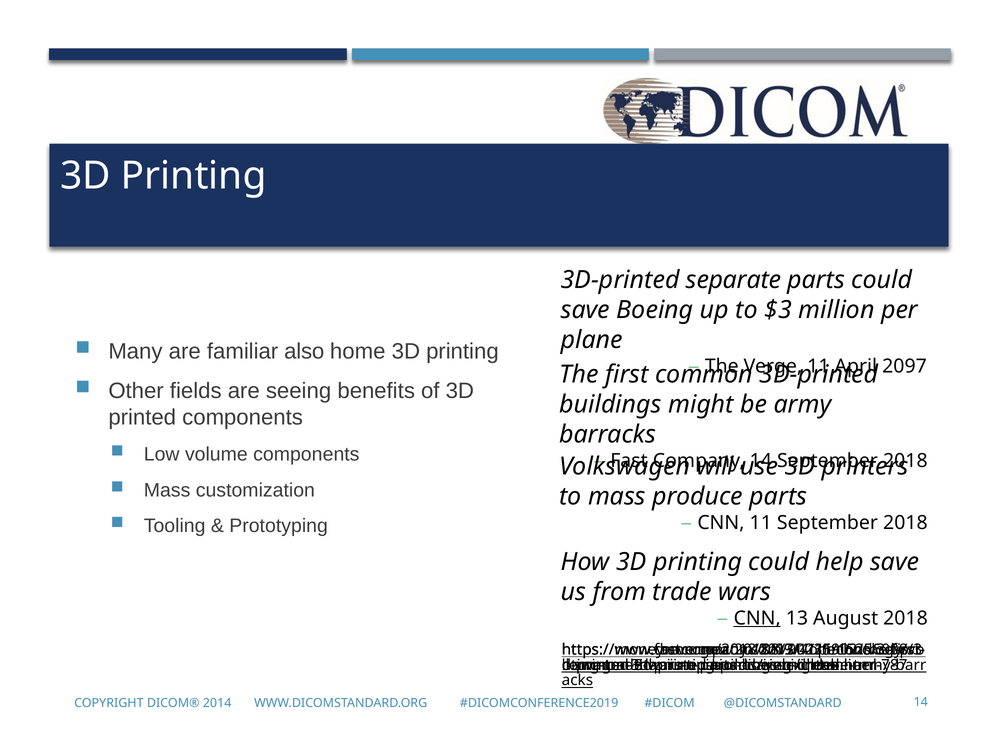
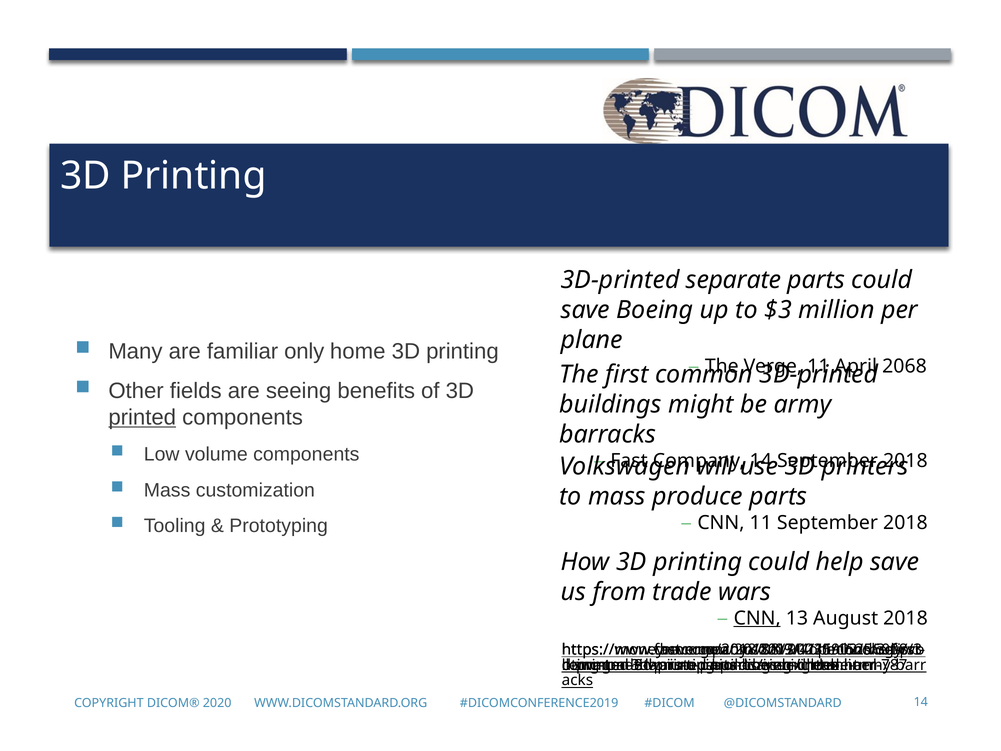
also: also -> only (304, 351)
2097: 2097 -> 2068 (905, 366)
printed underline: none -> present (142, 417)
2014: 2014 -> 2020 (217, 703)
